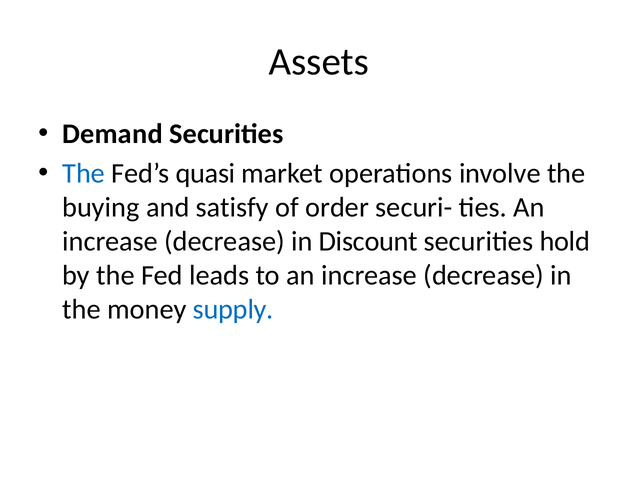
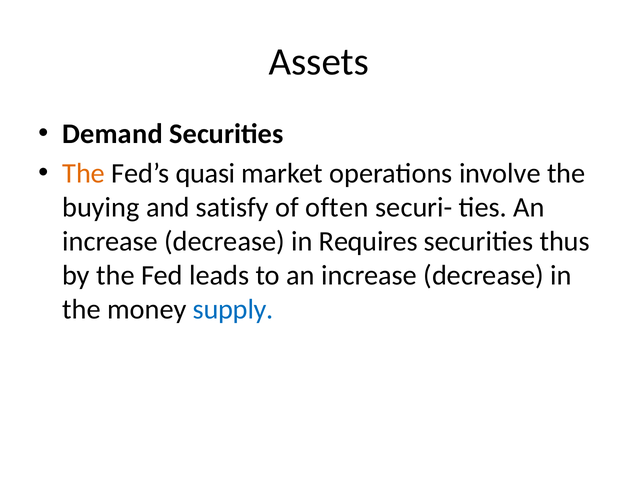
The colour: blue -> orange (84, 174)
order: order -> often (337, 208)
Discount: Discount -> Requires (368, 242)
hold: hold -> thus (565, 242)
